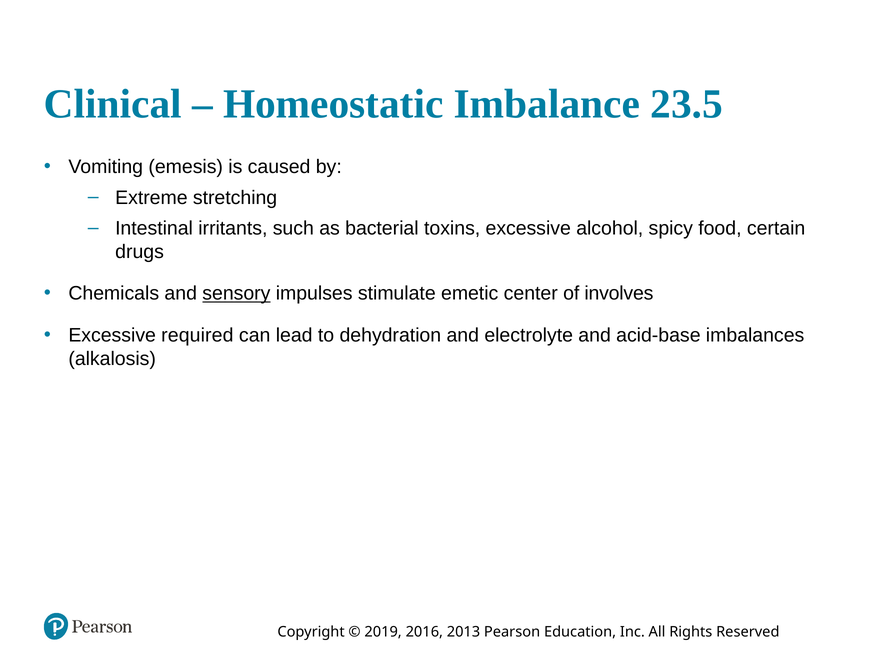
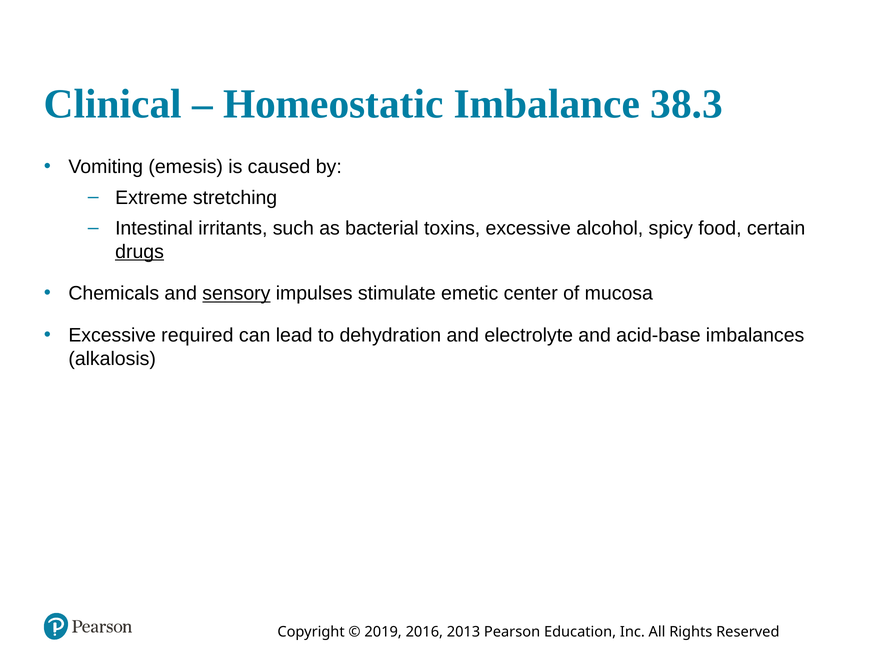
23.5: 23.5 -> 38.3 (687, 104)
drugs underline: none -> present (140, 252)
involves: involves -> mucosa (619, 293)
